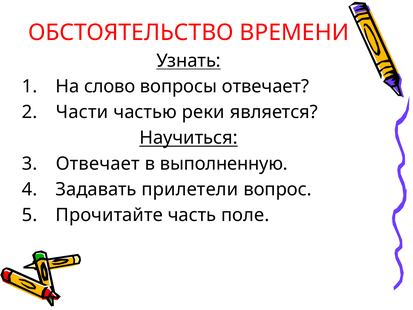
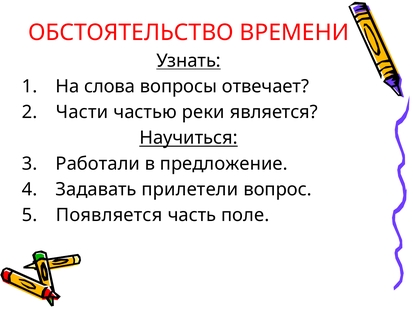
слово: слово -> слова (110, 86)
Отвечает: Отвечает -> Работали (98, 163)
выполненную: выполненную -> предложение (224, 163)
Прочитайте: Прочитайте -> Появляется (109, 215)
